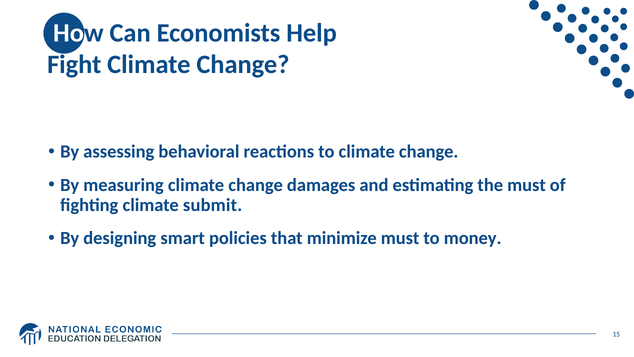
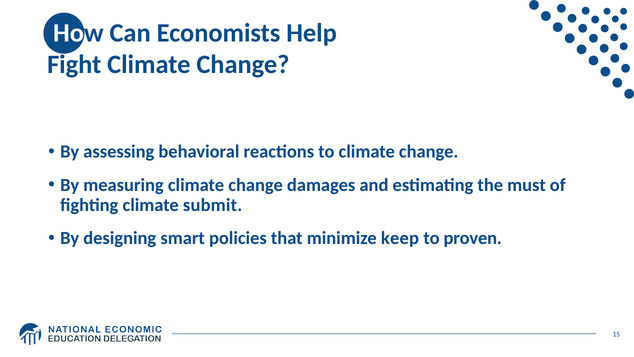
minimize must: must -> keep (400, 238)
money: money -> proven (473, 238)
